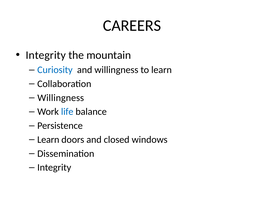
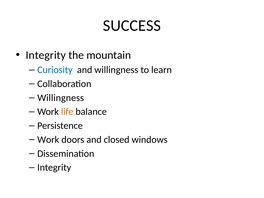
CAREERS: CAREERS -> SUCCESS (132, 26)
life colour: blue -> orange (67, 112)
Learn: Learn -> Work (48, 140)
